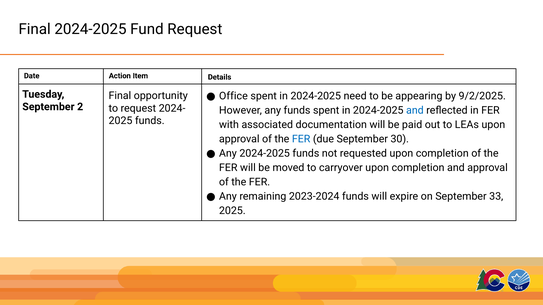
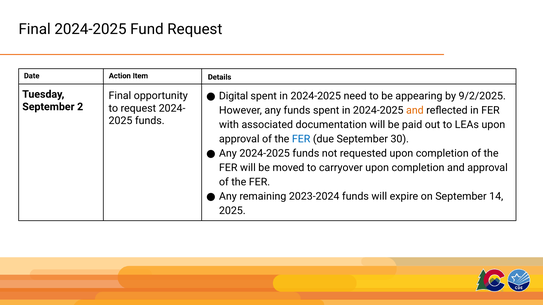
Office: Office -> Digital (234, 96)
and colour: blue -> orange (415, 111)
33: 33 -> 14 (496, 197)
